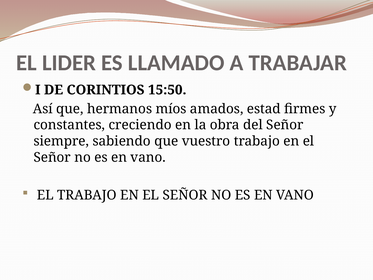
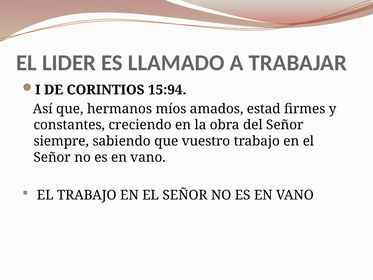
15:50: 15:50 -> 15:94 (167, 90)
